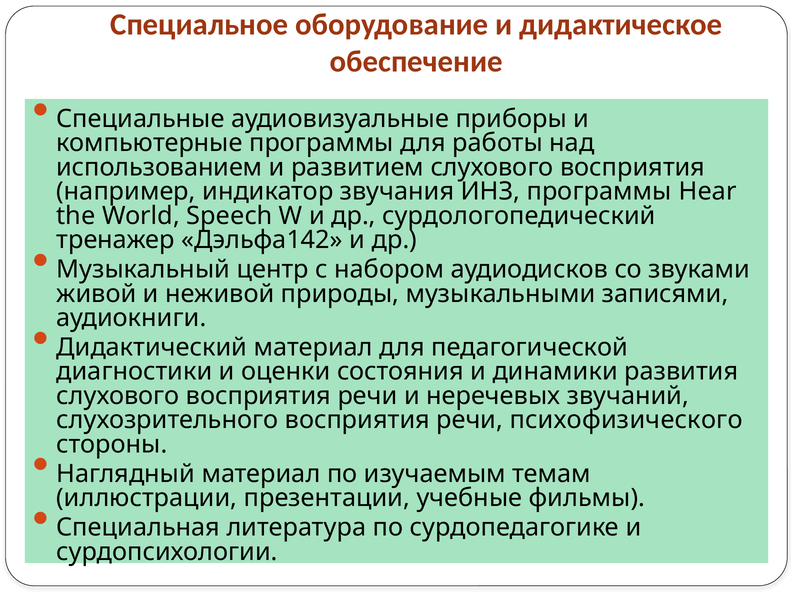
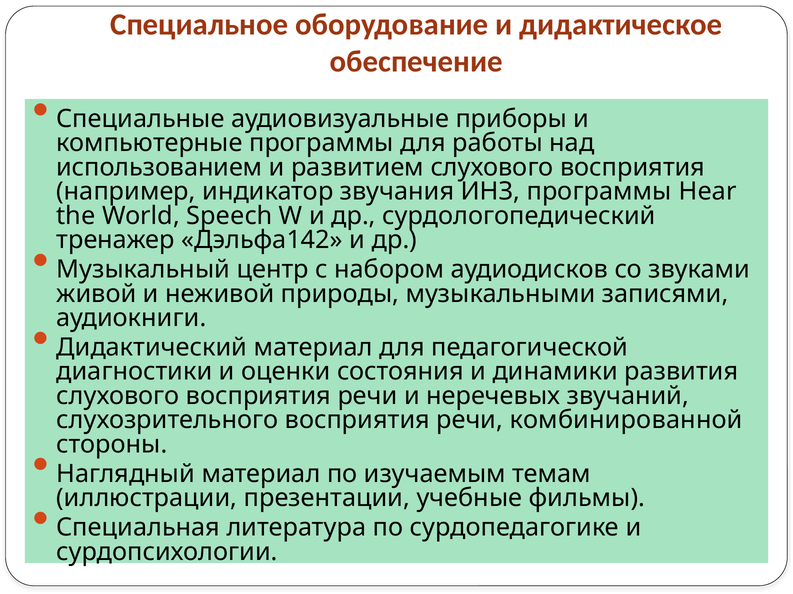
психофизического: психофизического -> комбинированной (626, 421)
